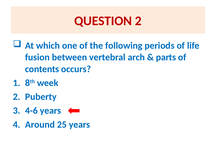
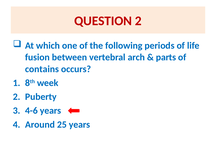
contents: contents -> contains (42, 69)
